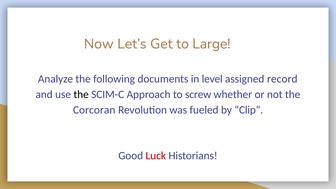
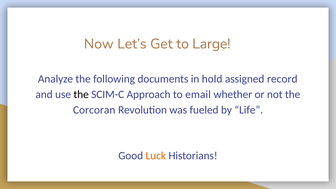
level: level -> hold (212, 79)
screw: screw -> email (198, 94)
Clip: Clip -> Life (249, 110)
Luck colour: red -> orange (156, 156)
